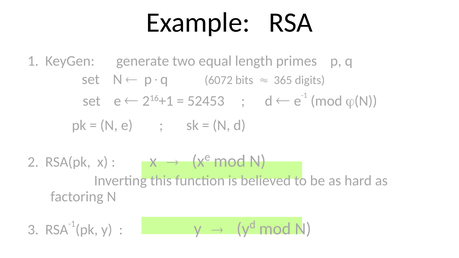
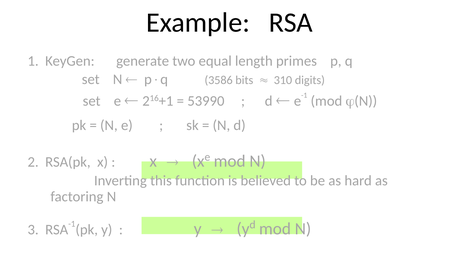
6072: 6072 -> 3586 (219, 80)
365: 365 -> 310 (283, 80)
52453: 52453 -> 53990 (206, 101)
